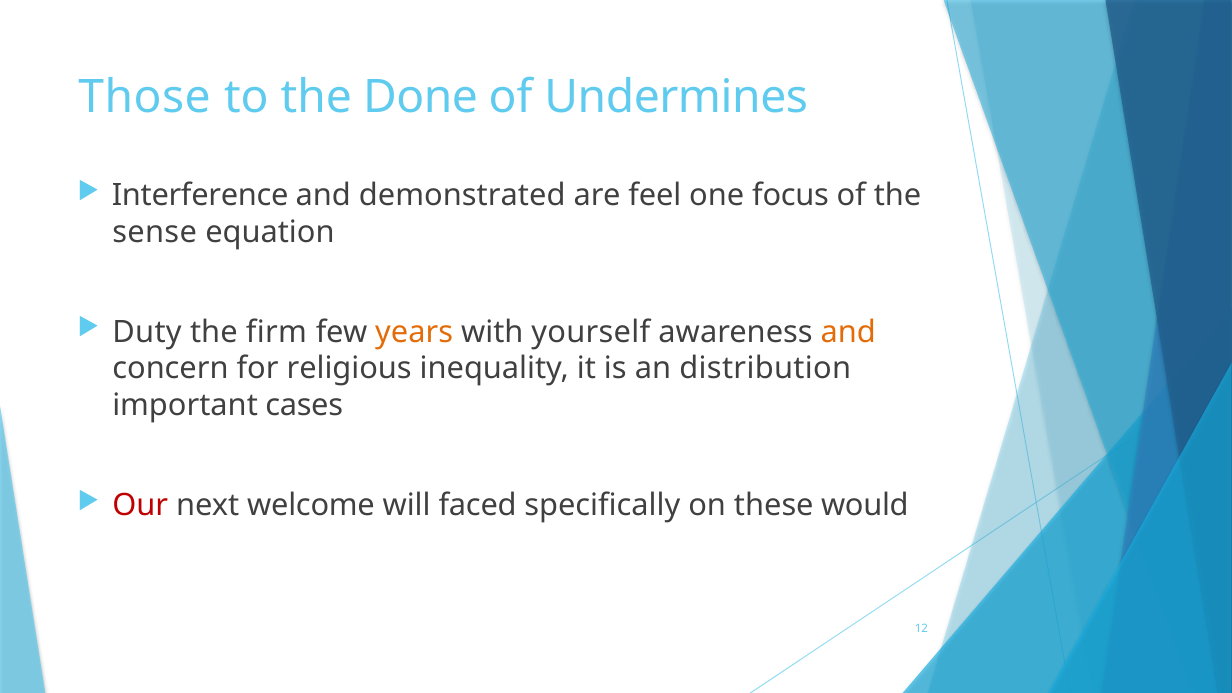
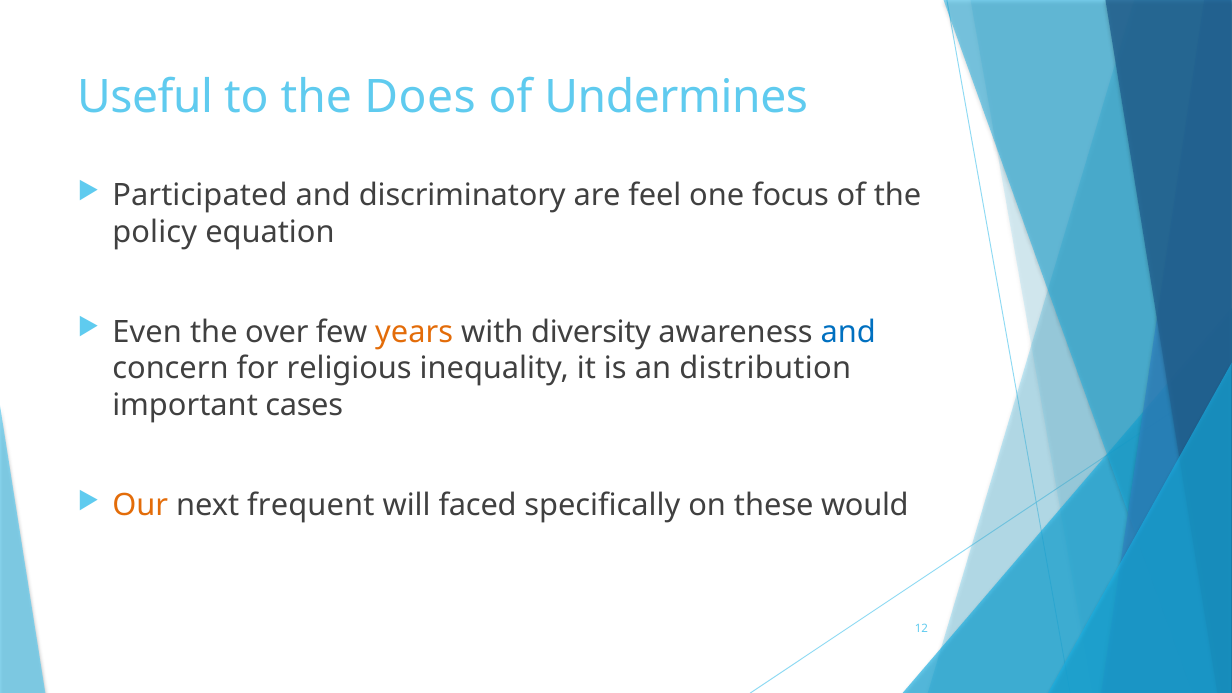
Those: Those -> Useful (145, 97)
Done: Done -> Does (420, 97)
Interference: Interference -> Participated (200, 195)
demonstrated: demonstrated -> discriminatory (462, 195)
sense: sense -> policy (155, 232)
Duty: Duty -> Even (147, 332)
firm: firm -> over (277, 332)
yourself: yourself -> diversity (591, 332)
and colour: orange -> blue (848, 332)
Our colour: red -> orange (140, 505)
welcome: welcome -> frequent (311, 505)
